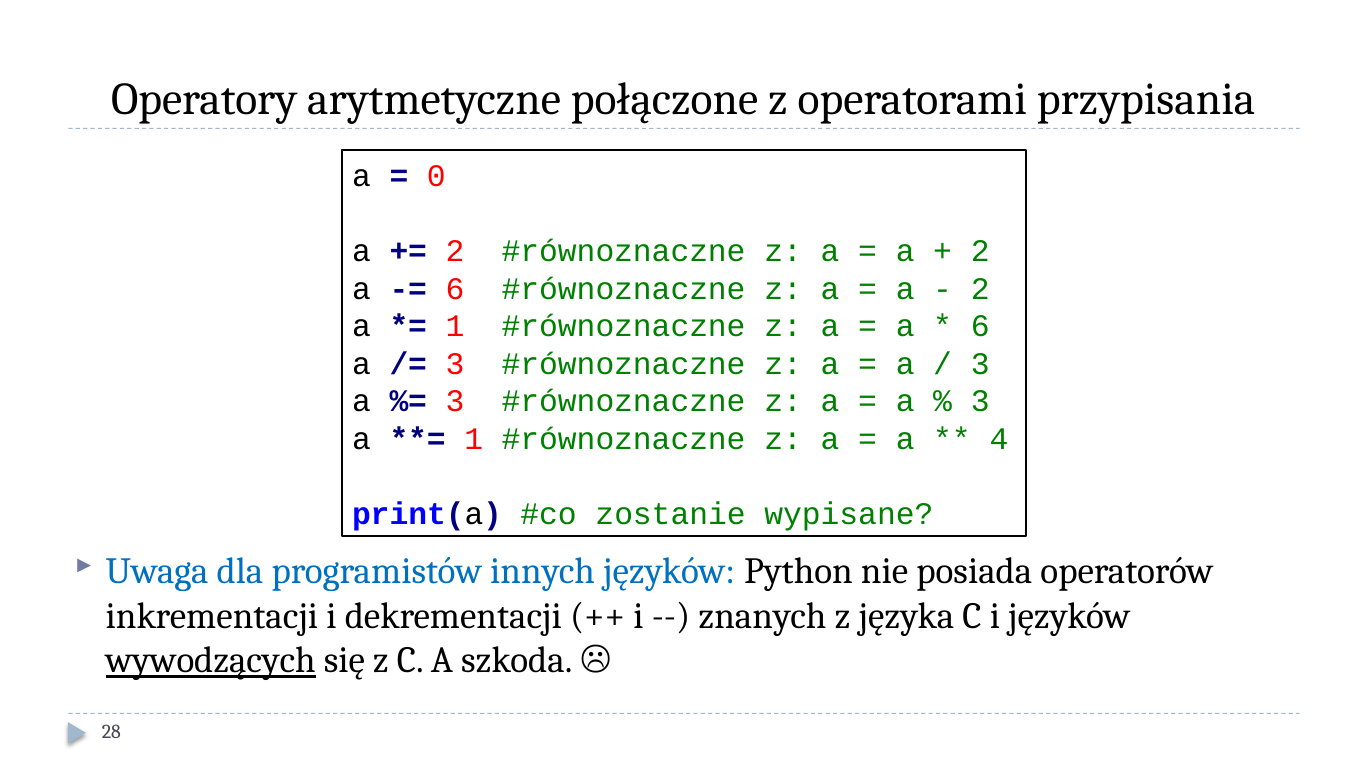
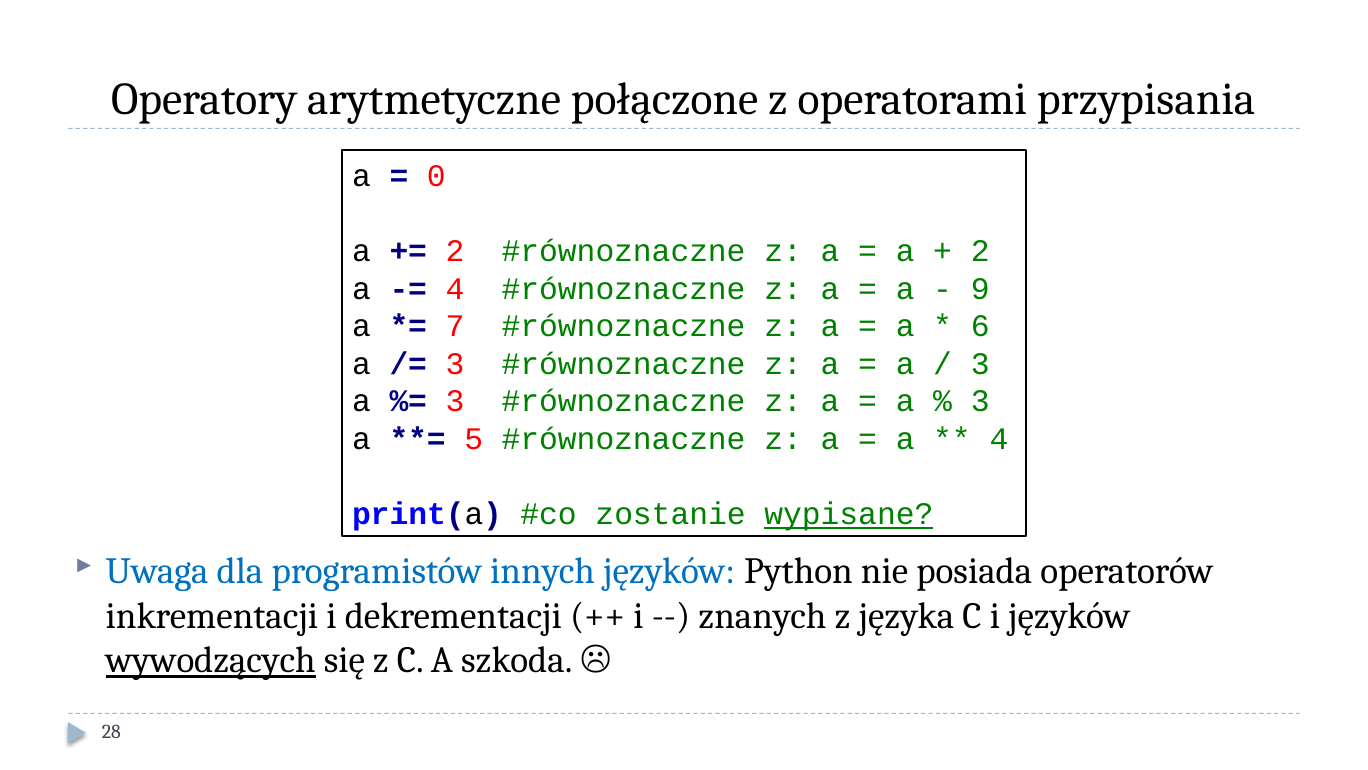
6: 6 -> 4 (455, 289)
2: 2 -> 9 (980, 289)
1: 1 -> 7 (455, 326)
1: 1 -> 5 (474, 439)
wypisane underline: none -> present (849, 514)
